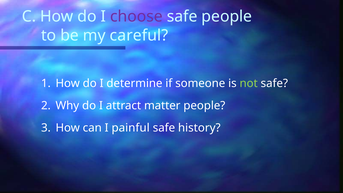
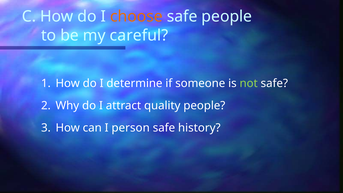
choose colour: purple -> orange (136, 17)
matter: matter -> quality (162, 106)
painful: painful -> person (131, 128)
